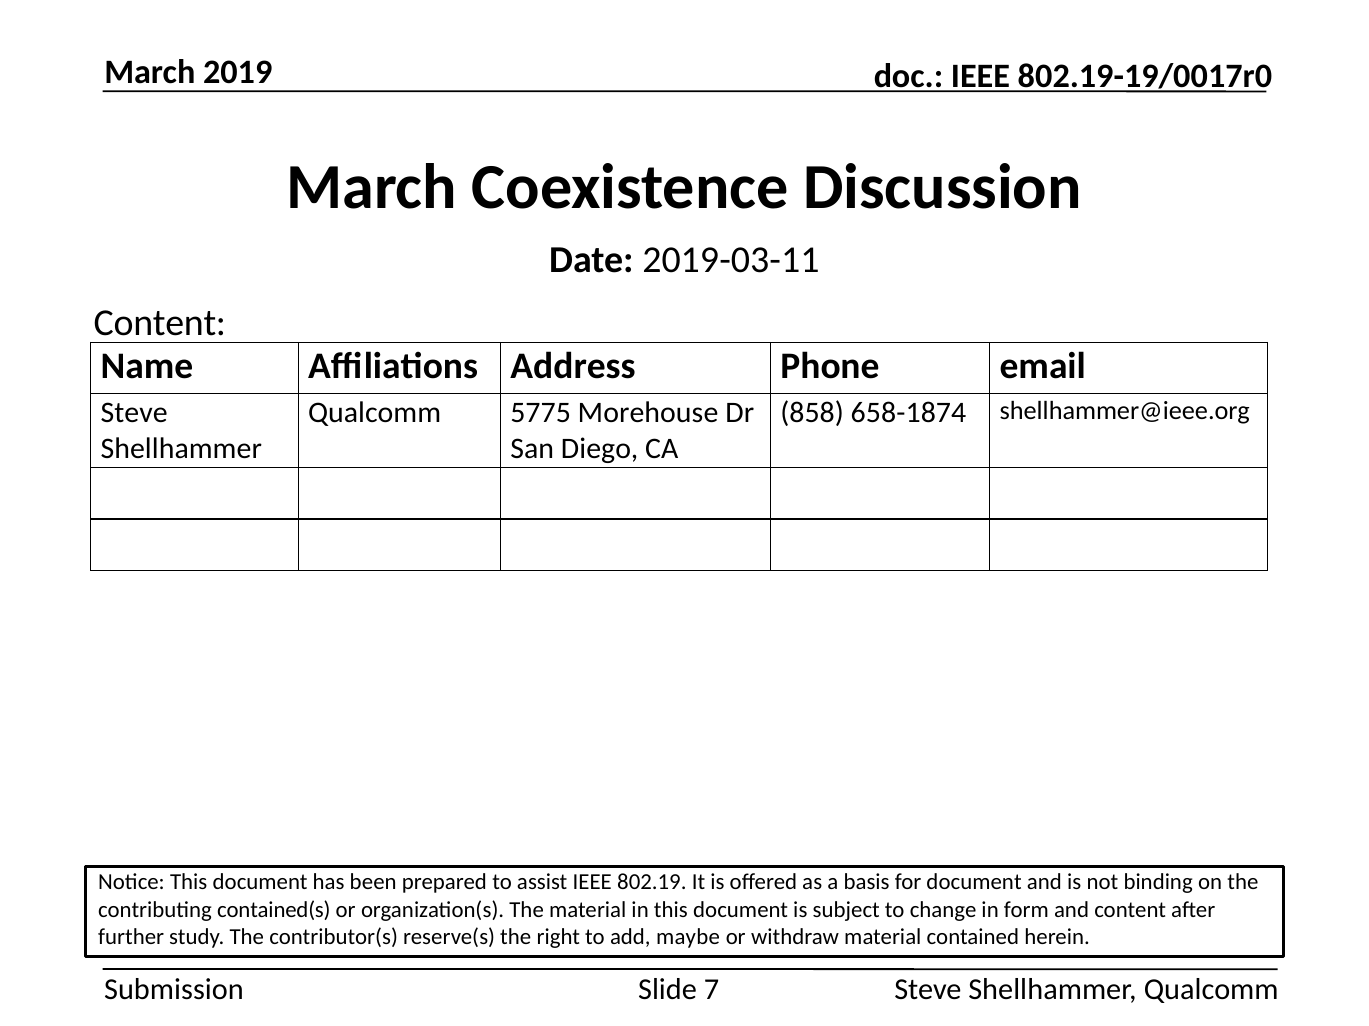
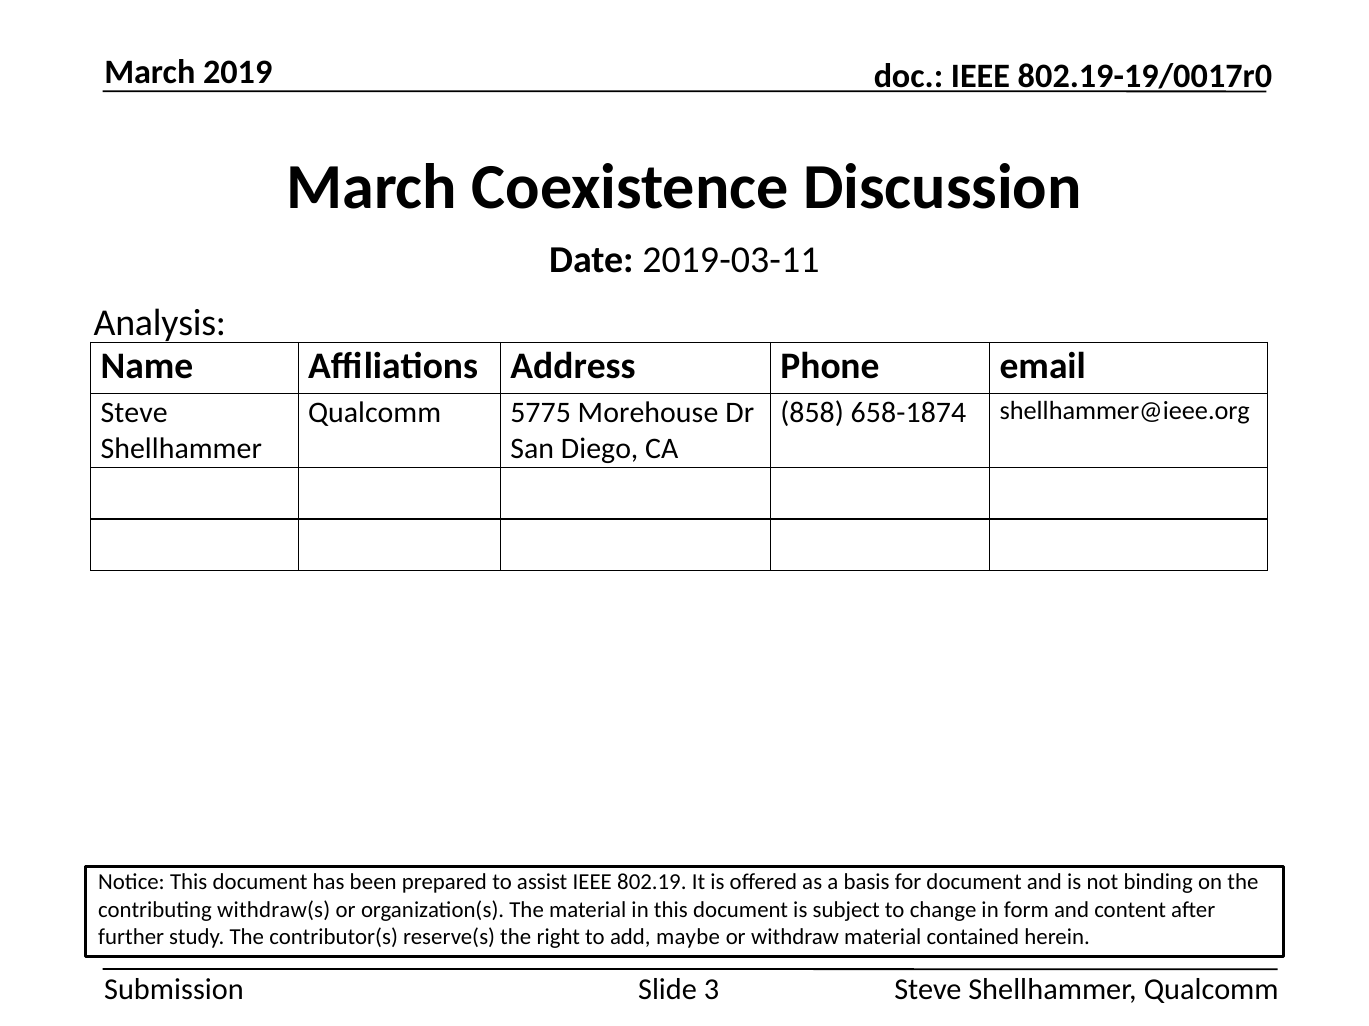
Content: Content -> Analysis (160, 323)
contained(s: contained(s -> withdraw(s (274, 910)
7: 7 -> 3 (711, 990)
